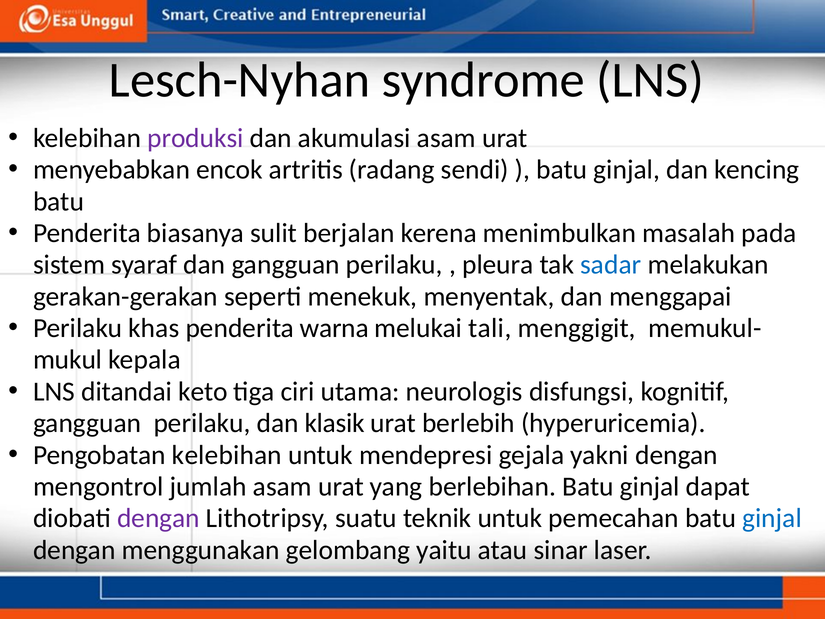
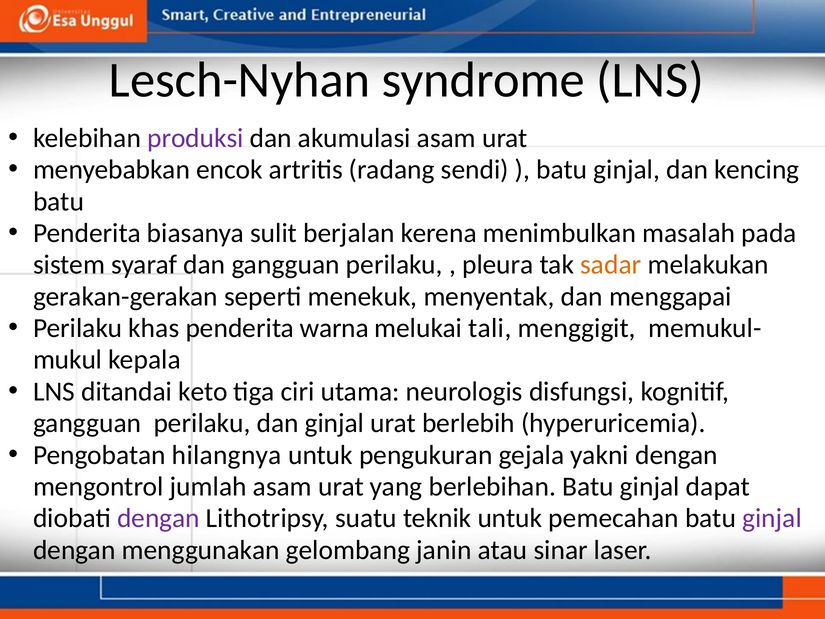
sadar colour: blue -> orange (611, 265)
dan klasik: klasik -> ginjal (335, 423)
Pengobatan kelebihan: kelebihan -> hilangnya (227, 455)
mendepresi: mendepresi -> pengukuran (426, 455)
ginjal colour: blue -> purple (772, 518)
yaitu: yaitu -> janin (444, 550)
